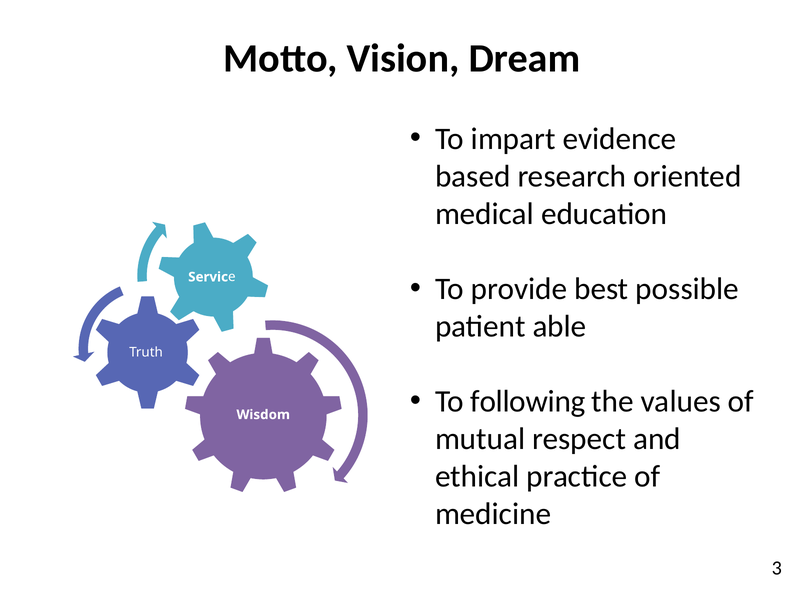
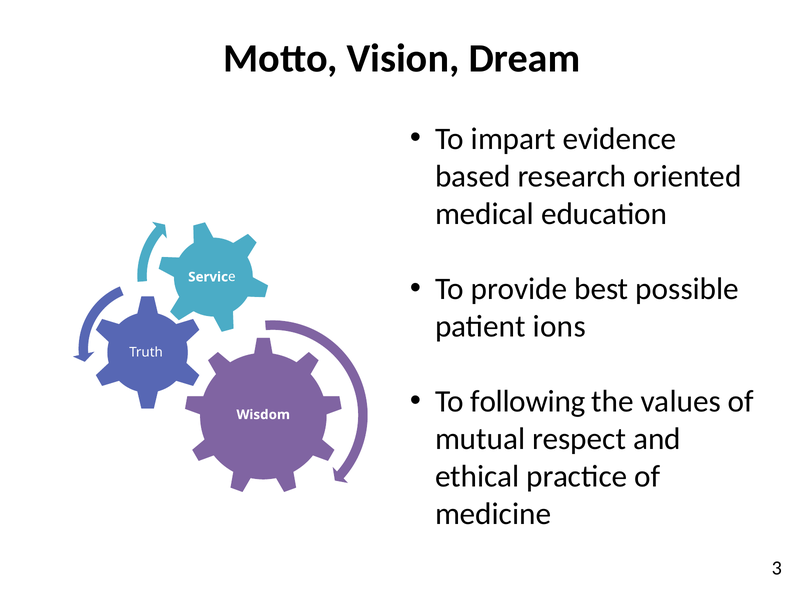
able: able -> ions (559, 326)
